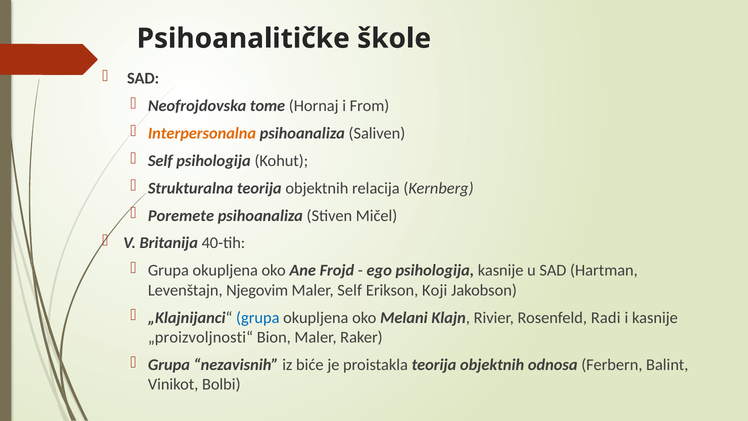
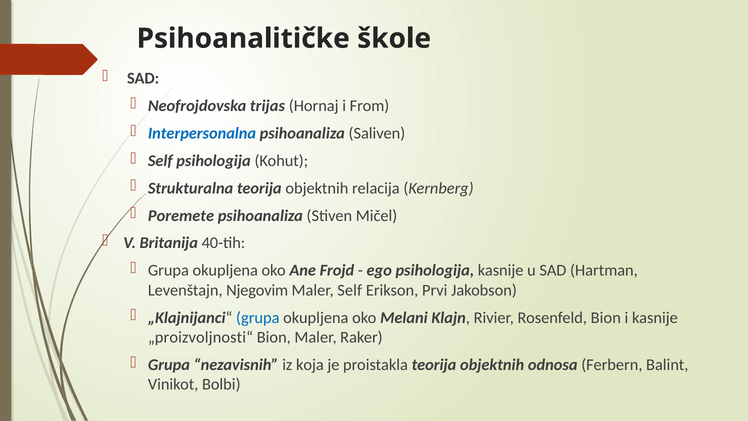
tome: tome -> trijas (267, 106)
Interpersonalna colour: orange -> blue (202, 133)
Koji: Koji -> Prvi (435, 290)
Rosenfeld Radi: Radi -> Bion (606, 317)
biće: biće -> koja (310, 365)
